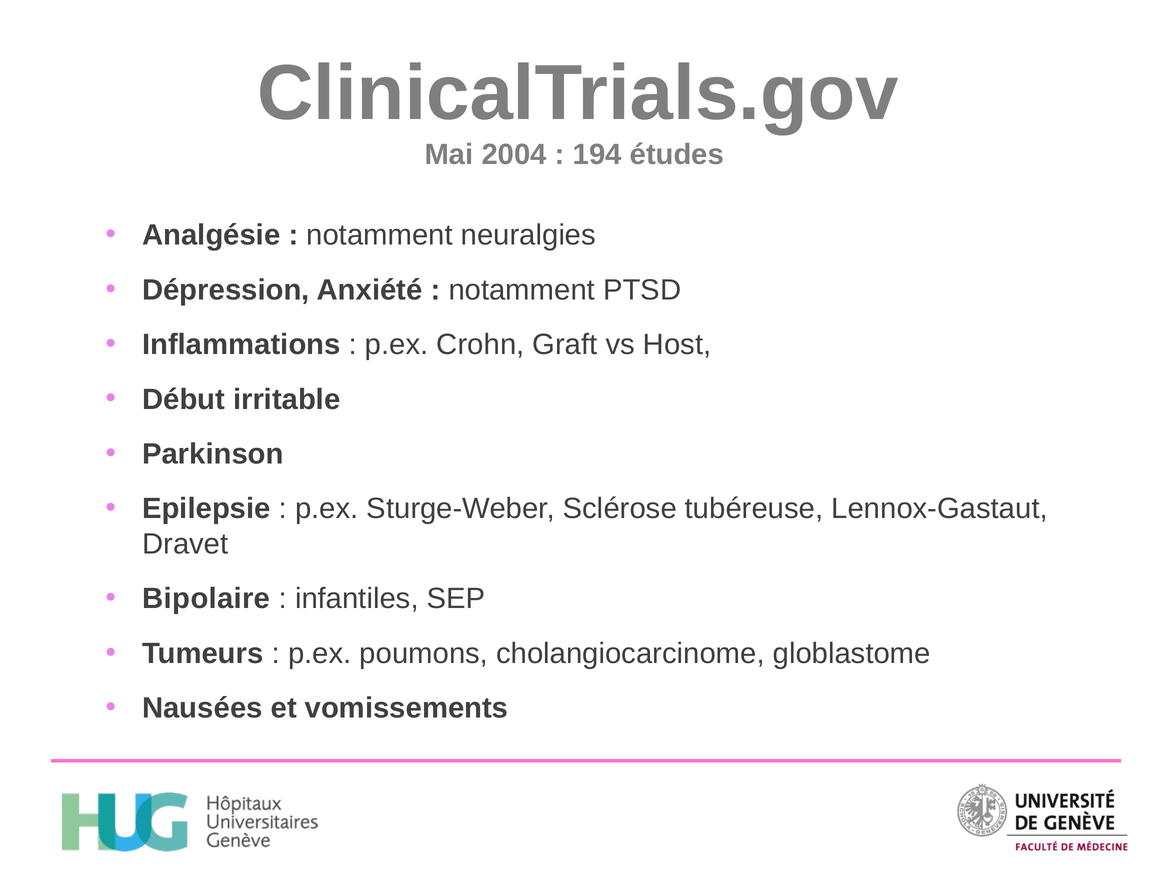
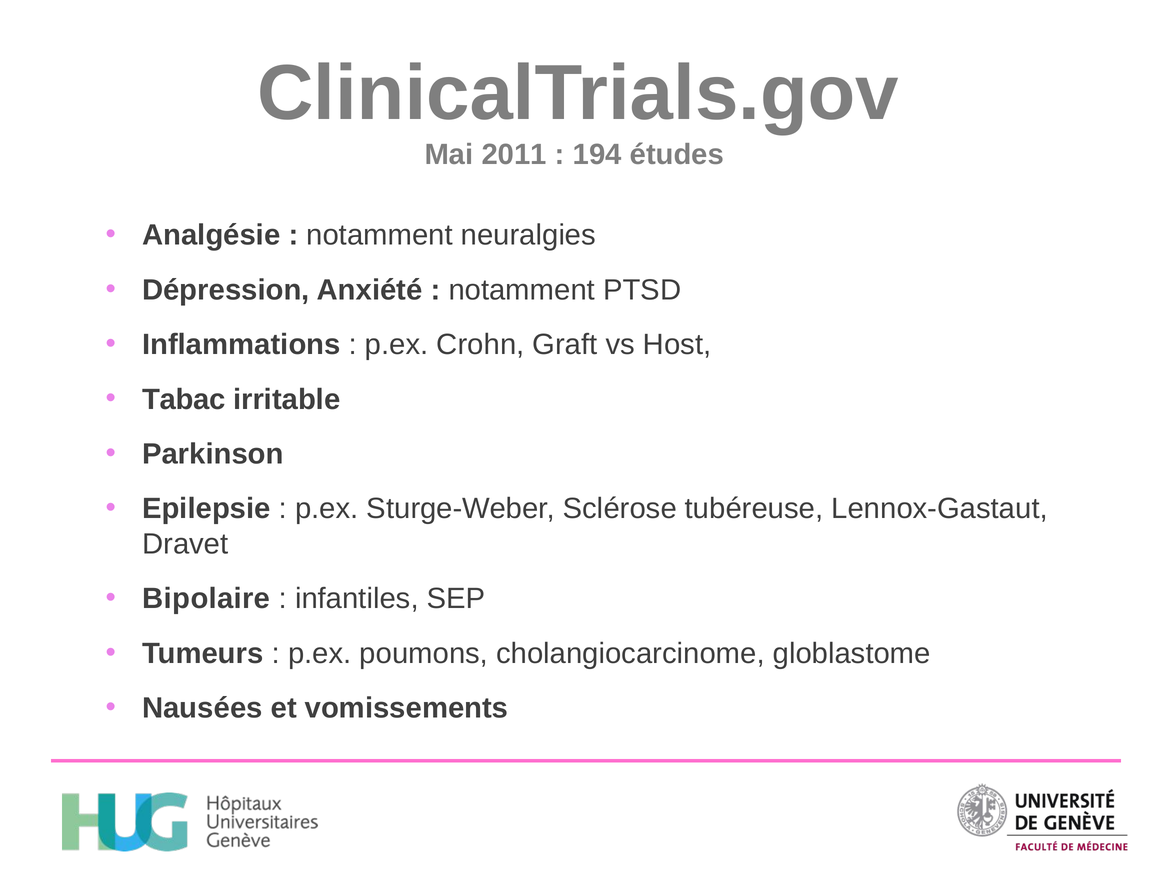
2004: 2004 -> 2011 (514, 154)
Début: Début -> Tabac (184, 399)
